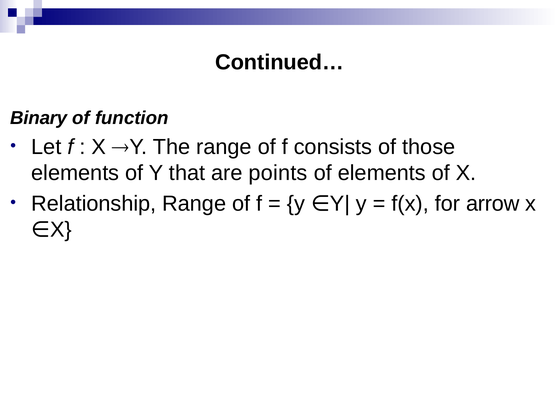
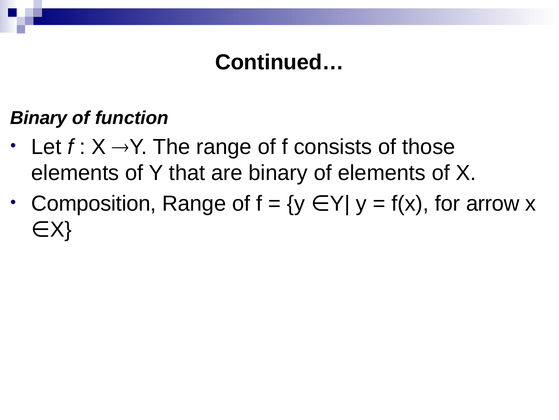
are points: points -> binary (278, 173)
Relationship: Relationship -> Composition (94, 203)
